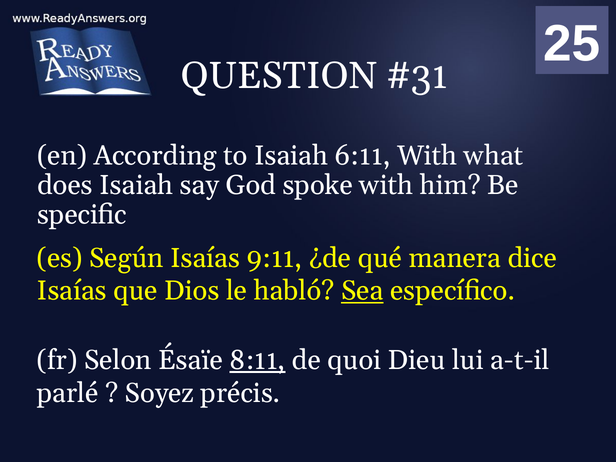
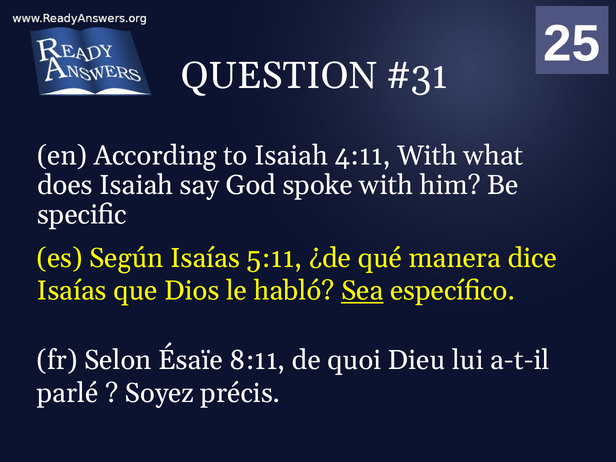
6:11: 6:11 -> 4:11 (363, 156)
9:11: 9:11 -> 5:11 (274, 258)
8:11 underline: present -> none (257, 360)
